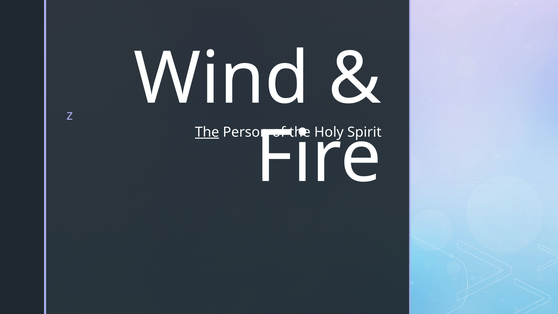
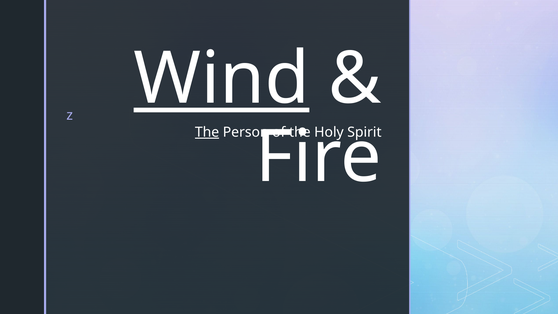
Wind underline: none -> present (221, 79)
